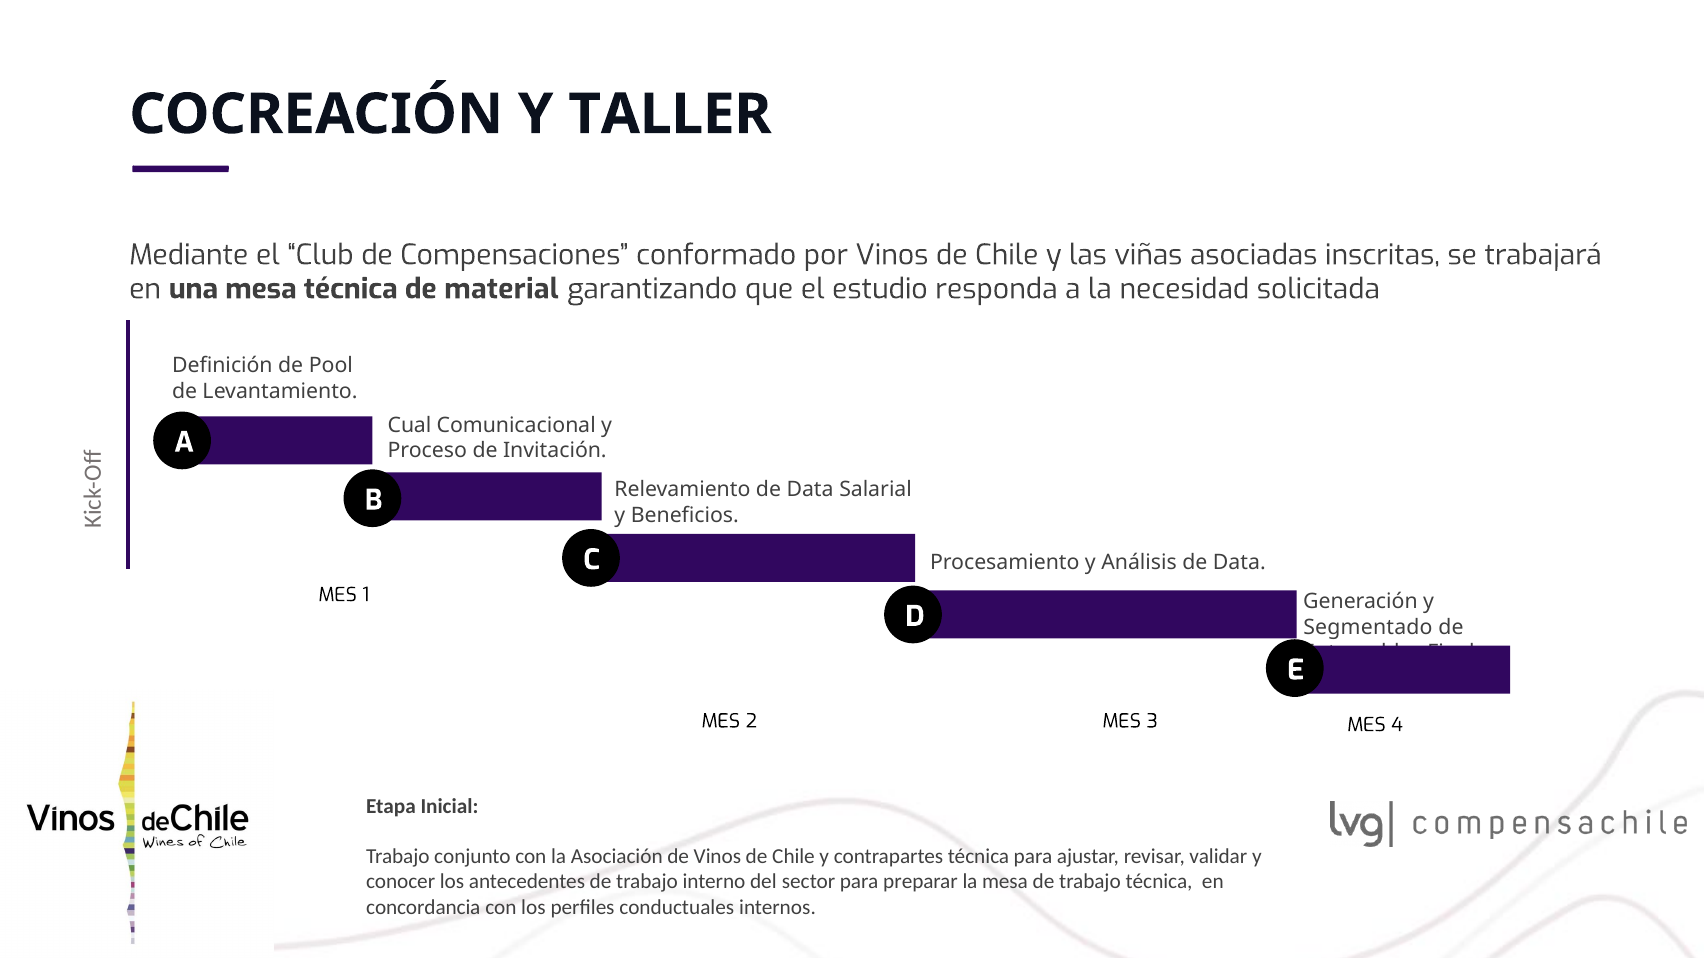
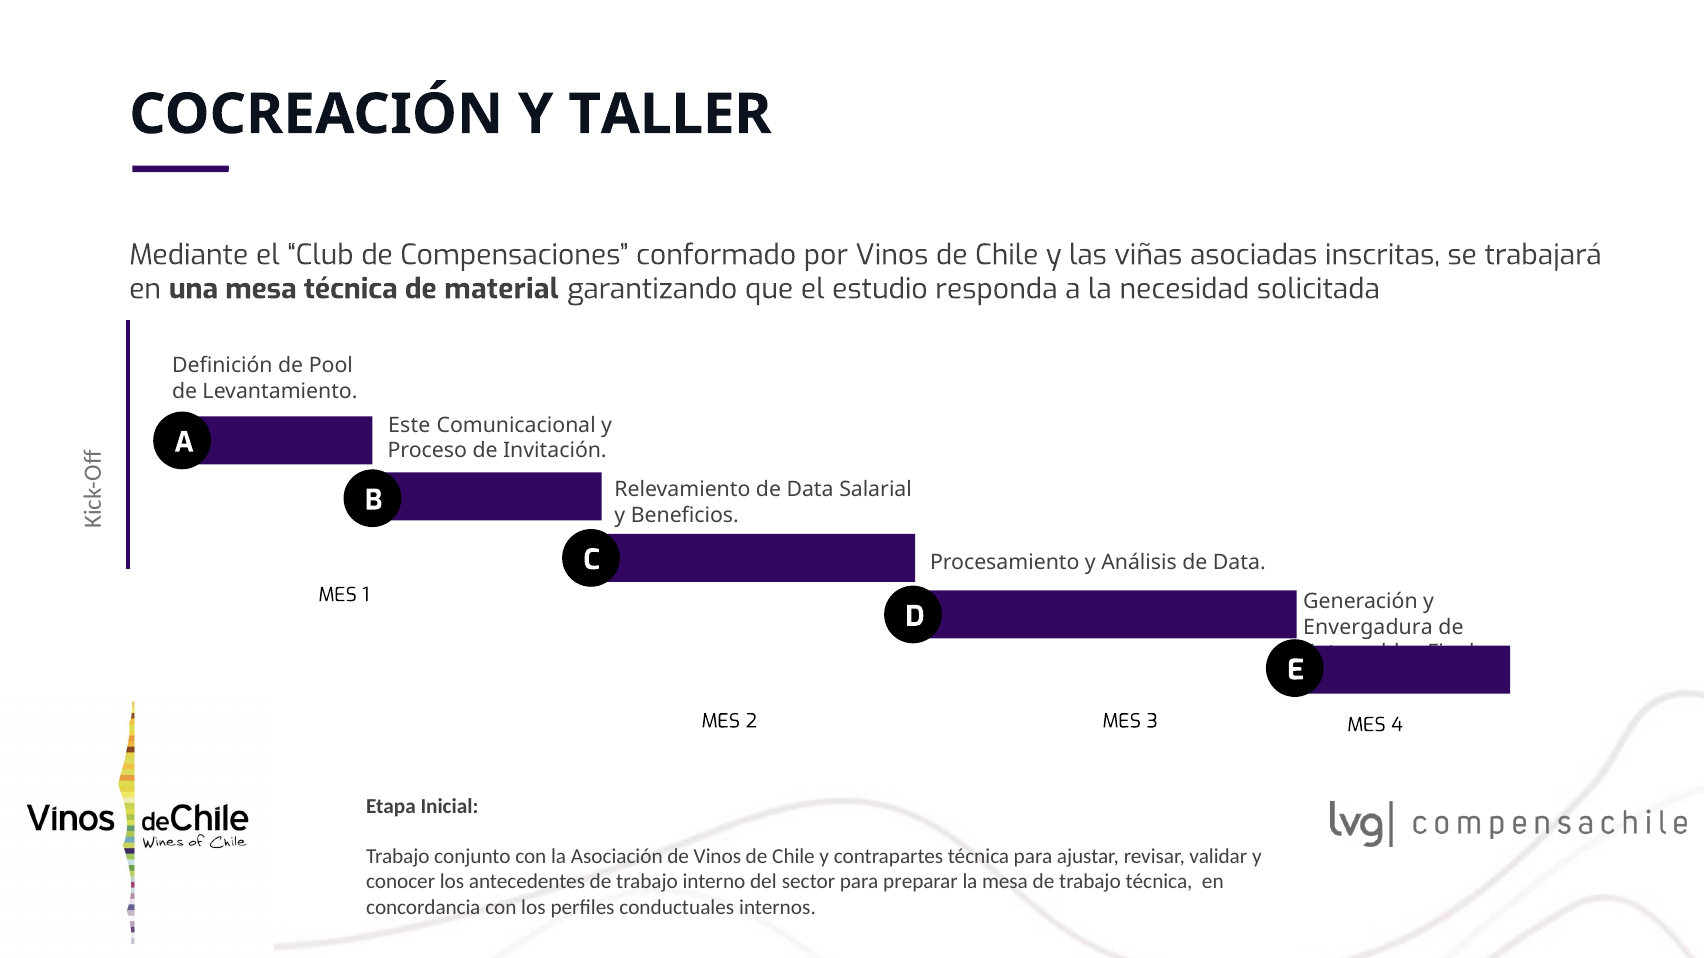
Cual: Cual -> Este (409, 426)
Segmentado: Segmentado -> Envergadura (1368, 628)
